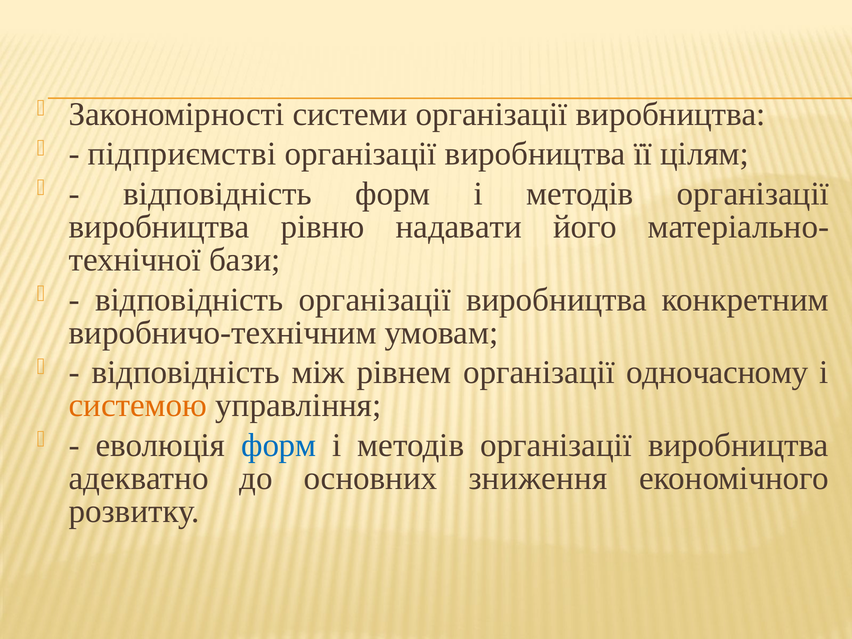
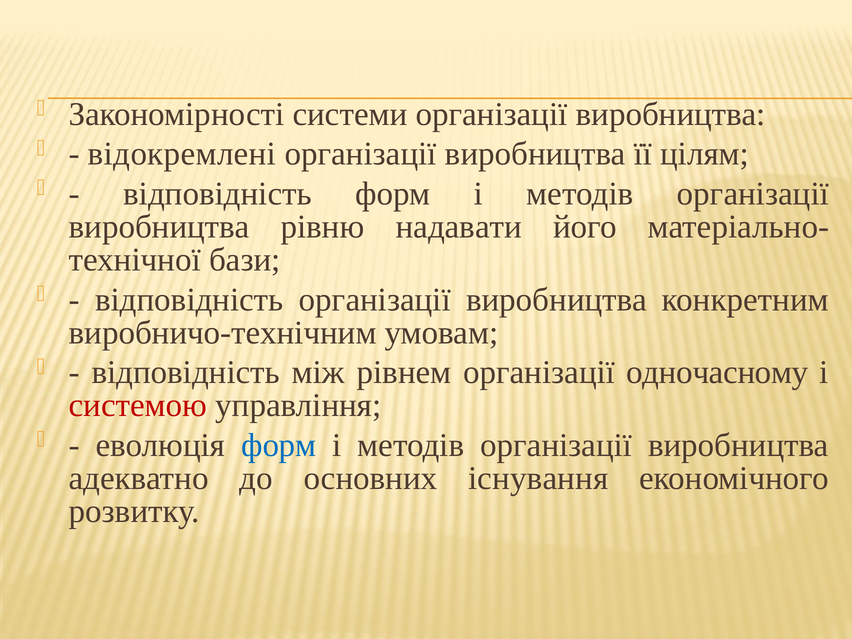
підприємстві: підприємстві -> відокремлені (182, 154)
системою colour: orange -> red (138, 405)
зниження: зниження -> існування (538, 478)
